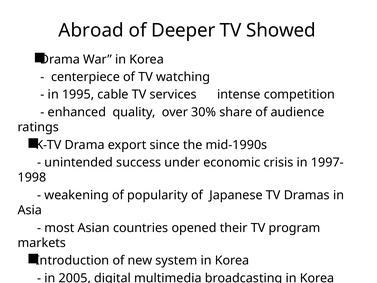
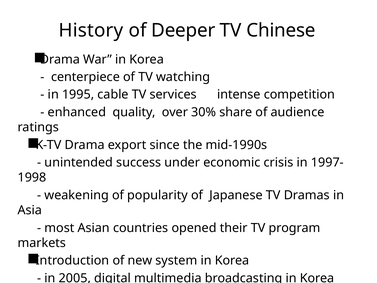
Abroad: Abroad -> History (91, 30)
Showed: Showed -> Chinese (281, 30)
